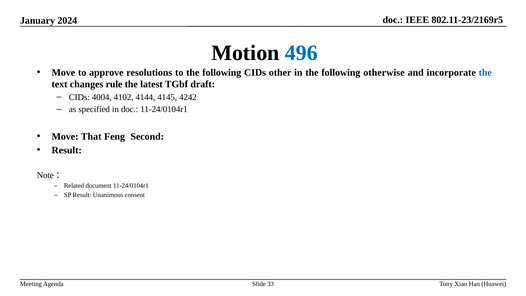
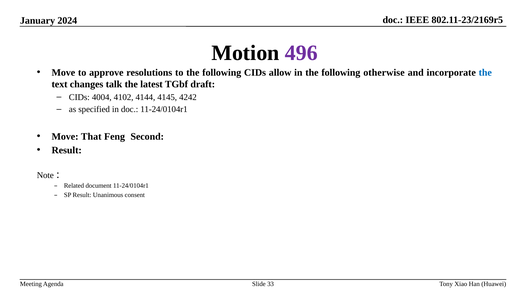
496 colour: blue -> purple (301, 53)
other: other -> allow (280, 72)
rule: rule -> talk (114, 84)
